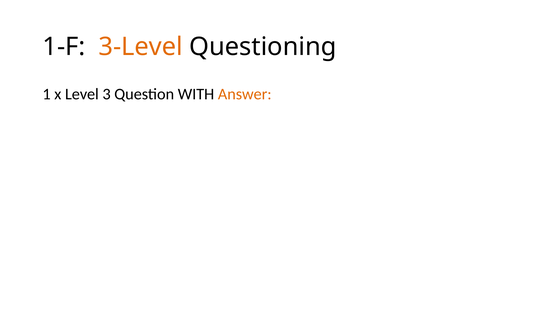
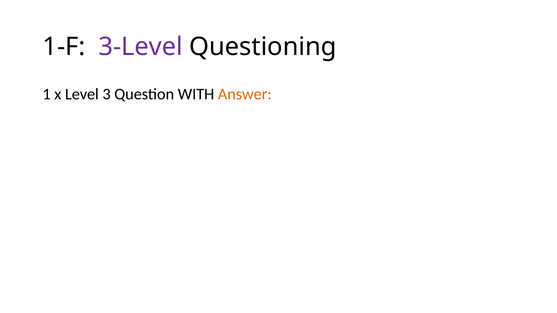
3-Level colour: orange -> purple (141, 47)
